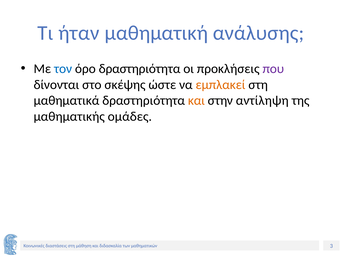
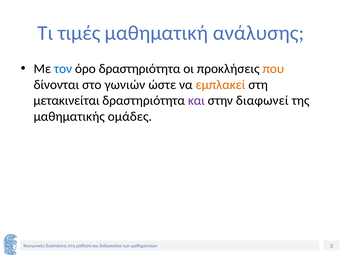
ήταν: ήταν -> τιμές (79, 33)
που colour: purple -> orange (273, 69)
σκέψης: σκέψης -> γωνιών (125, 85)
μαθηματικά: μαθηματικά -> μετακινείται (67, 101)
και colour: orange -> purple (196, 101)
αντίληψη: αντίληψη -> διαφωνεί (262, 101)
